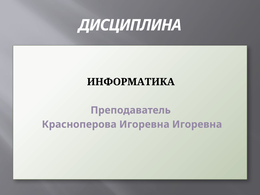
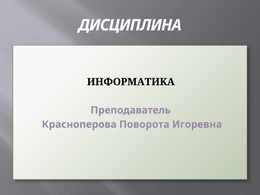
Красноперова Игоревна: Игоревна -> Поворота (144, 124)
